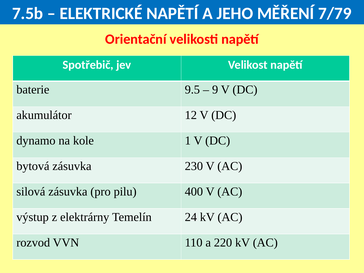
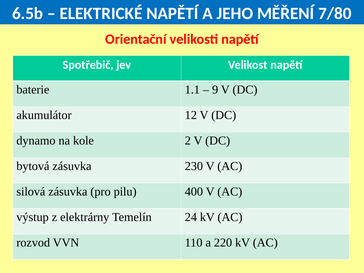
7.5b: 7.5b -> 6.5b (28, 13)
7/79: 7/79 -> 7/80 (335, 13)
9.5: 9.5 -> 1.1 (192, 90)
1: 1 -> 2 (188, 141)
